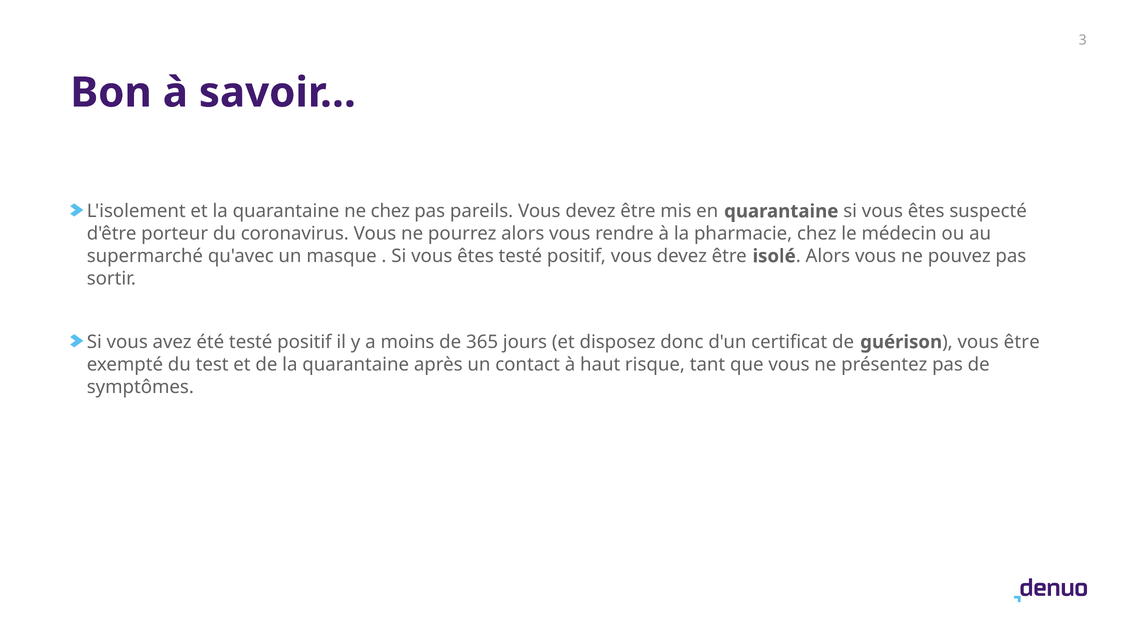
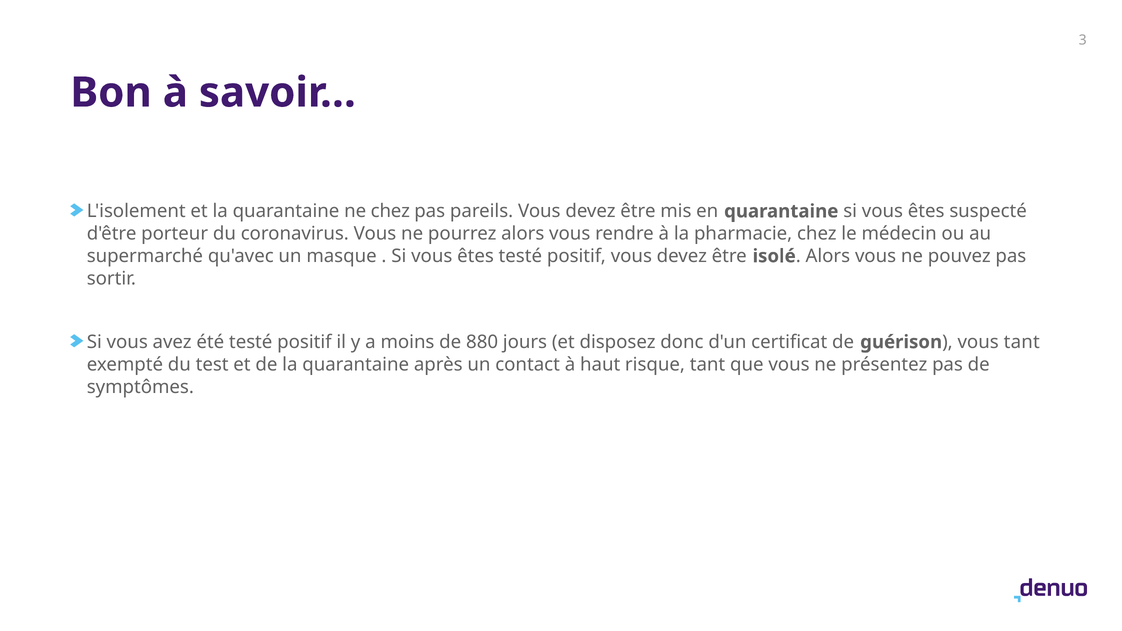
365: 365 -> 880 (482, 342)
vous être: être -> tant (1022, 342)
